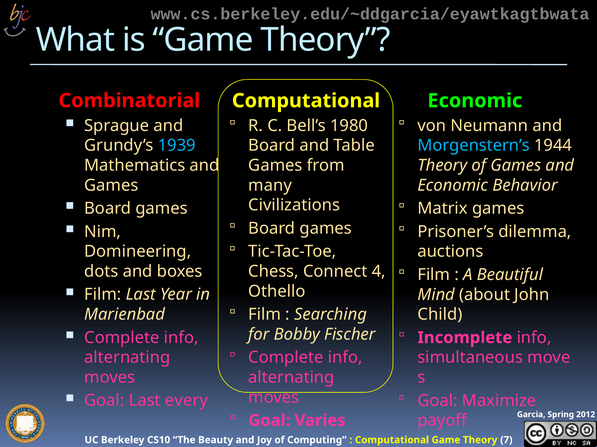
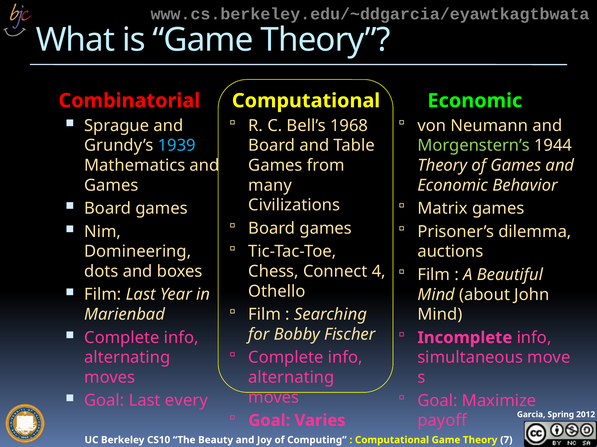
1980: 1980 -> 1968 (349, 126)
Morgenstern’s colour: light blue -> light green (474, 146)
Child: Child -> Mind (440, 315)
